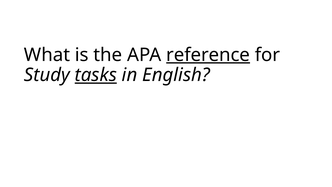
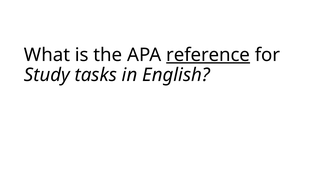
tasks underline: present -> none (96, 75)
